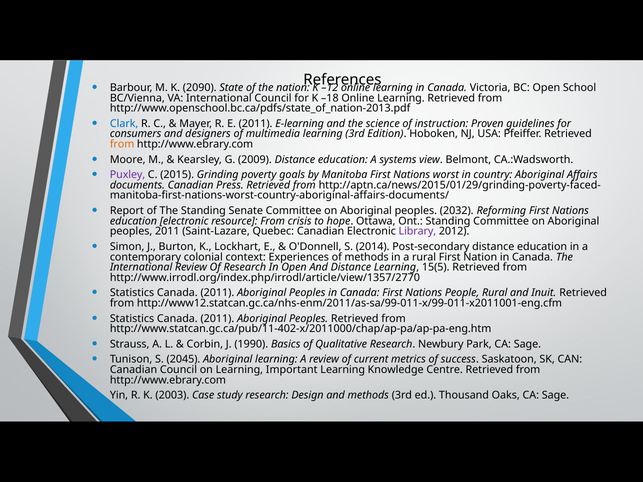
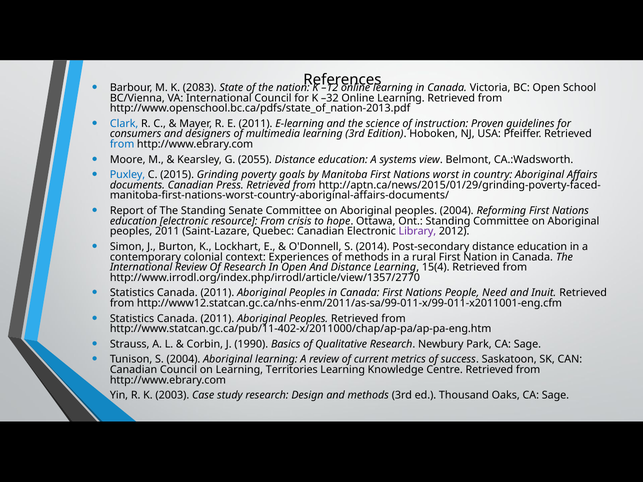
2090: 2090 -> 2083 (200, 88)
–18: –18 -> –32 (330, 98)
from colour: orange -> blue (122, 144)
2009: 2009 -> 2055 (255, 160)
Puxley colour: purple -> blue (128, 175)
peoples 2032: 2032 -> 2004 (457, 211)
15(5: 15(5 -> 15(4 (436, 267)
People Rural: Rural -> Need (495, 293)
S 2045: 2045 -> 2004 (183, 360)
Important: Important -> Territories (292, 370)
